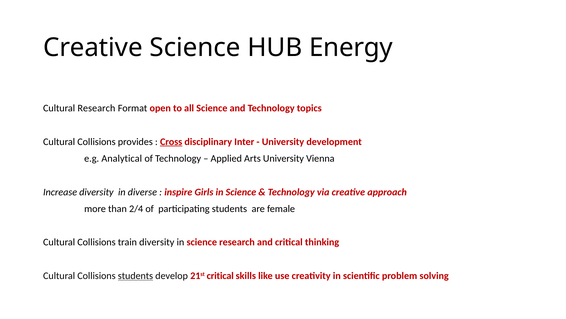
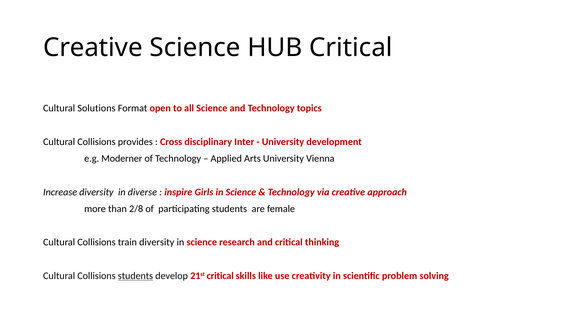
HUB Energy: Energy -> Critical (351, 48)
Cultural Research: Research -> Solutions (96, 108)
Cross underline: present -> none (171, 141)
Analytical: Analytical -> Moderner (122, 158)
2/4: 2/4 -> 2/8 (136, 208)
